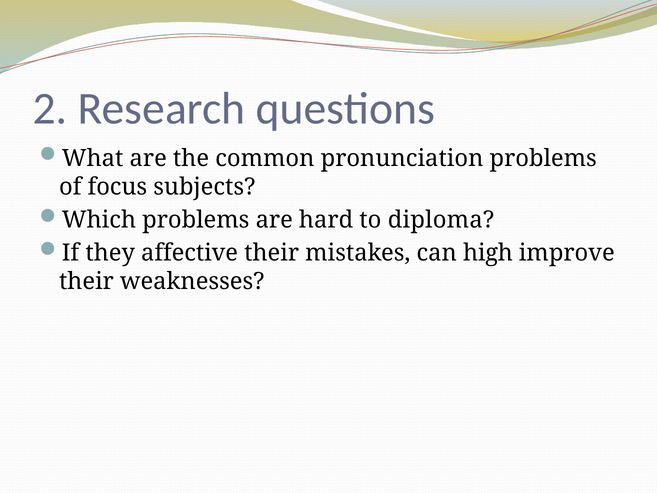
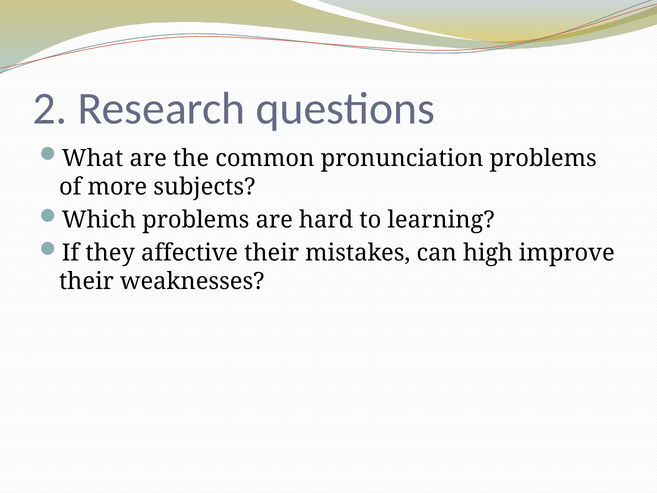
focus: focus -> more (117, 187)
diploma: diploma -> learning (441, 220)
